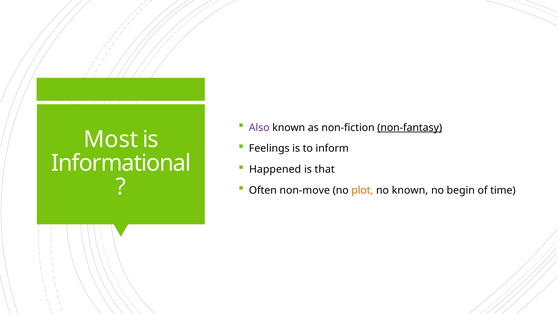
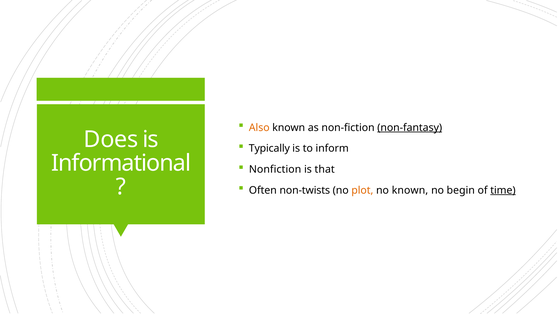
Also colour: purple -> orange (259, 128)
Most: Most -> Does (111, 139)
Feelings: Feelings -> Typically (269, 148)
Happened: Happened -> Nonfiction (275, 169)
non-move: non-move -> non-twists (305, 190)
time underline: none -> present (503, 190)
